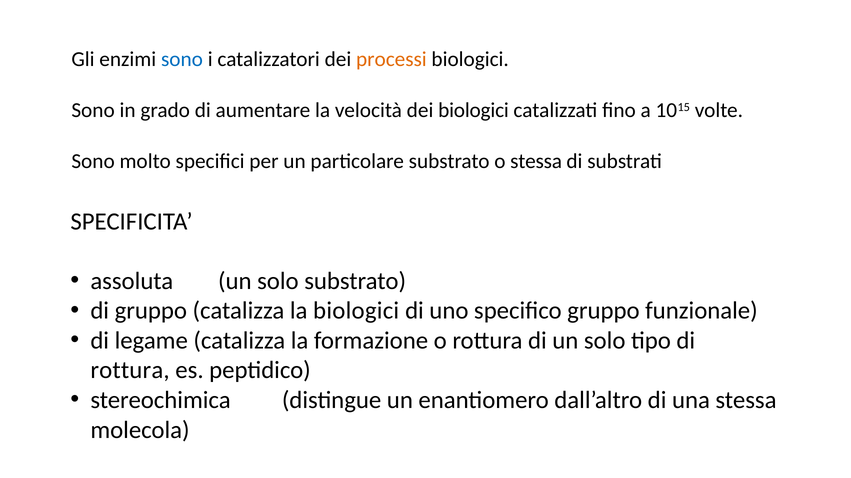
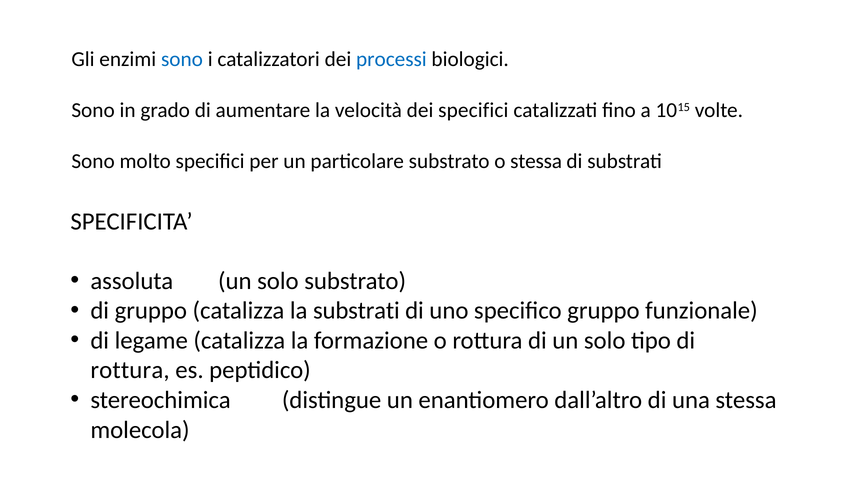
processi colour: orange -> blue (391, 60)
dei biologici: biologici -> specifici (473, 111)
la biologici: biologici -> substrati (356, 311)
